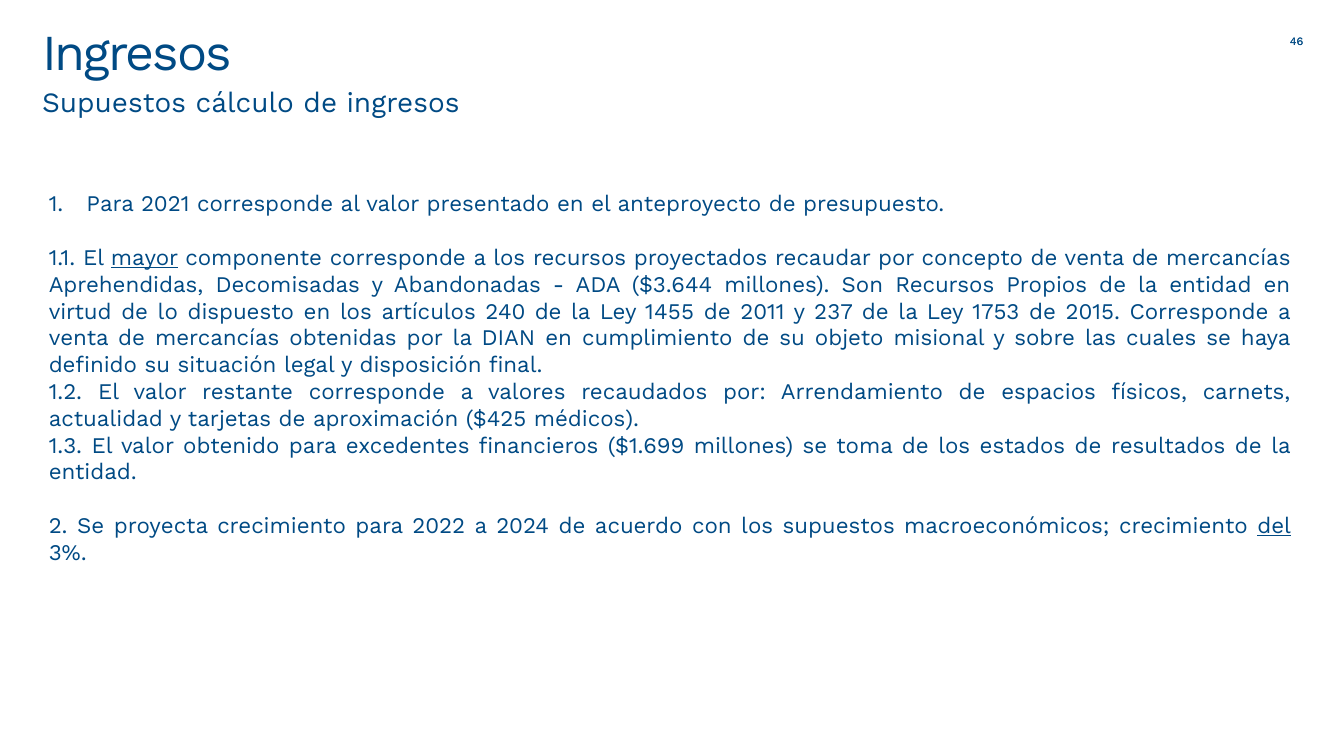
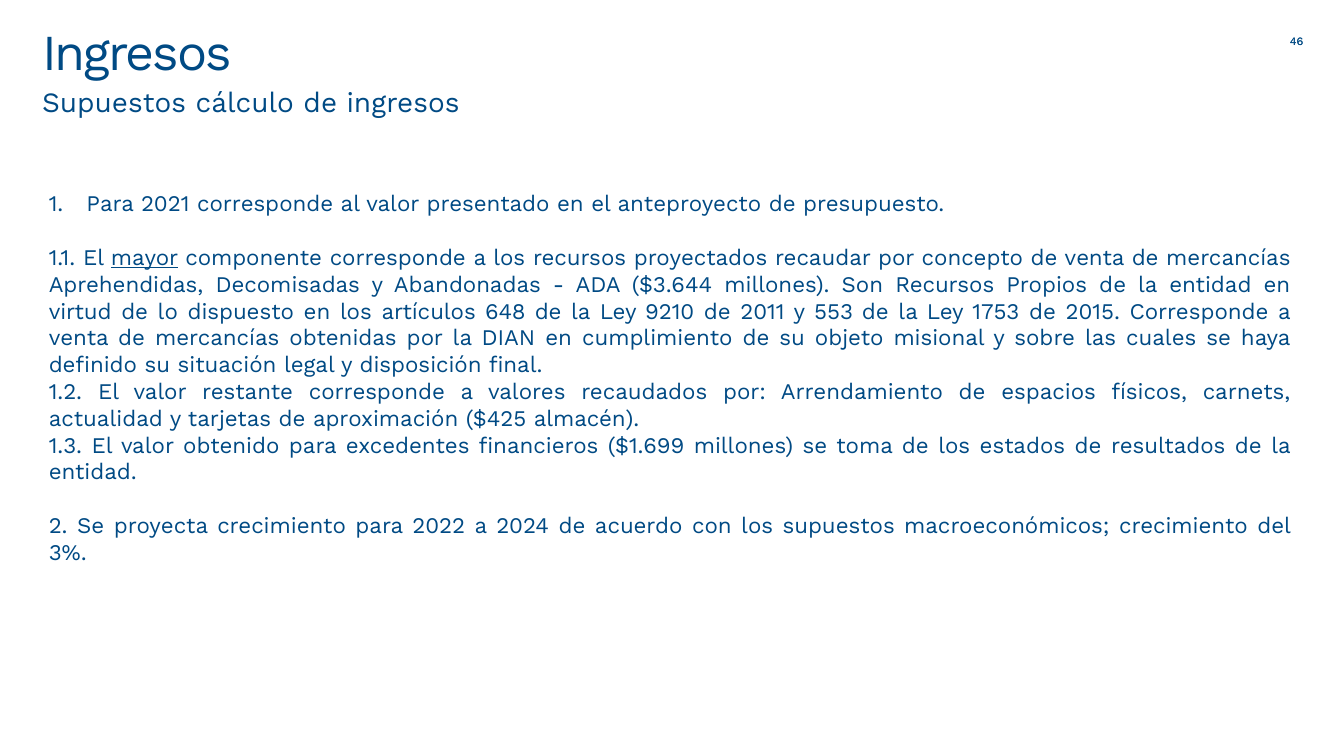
240: 240 -> 648 (505, 312)
1455: 1455 -> 9210 (670, 312)
237: 237 -> 553 (834, 312)
médicos: médicos -> almacén (587, 419)
del underline: present -> none (1274, 526)
